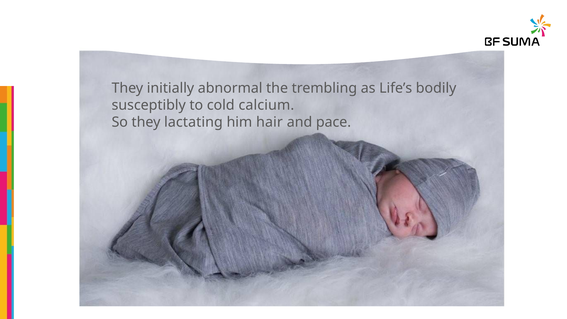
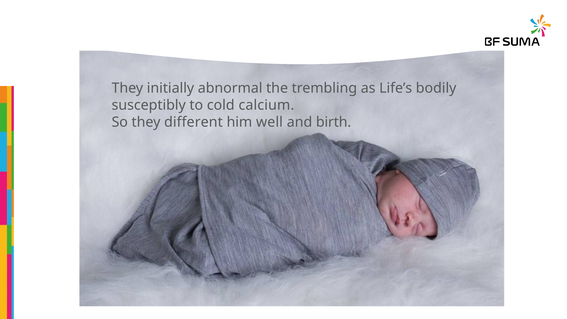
lactating: lactating -> different (193, 122)
hair: hair -> well (269, 122)
pace: pace -> birth (334, 122)
